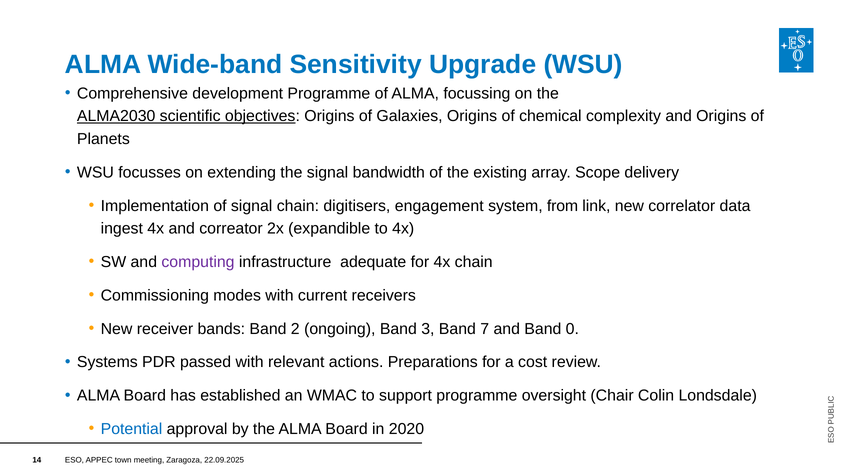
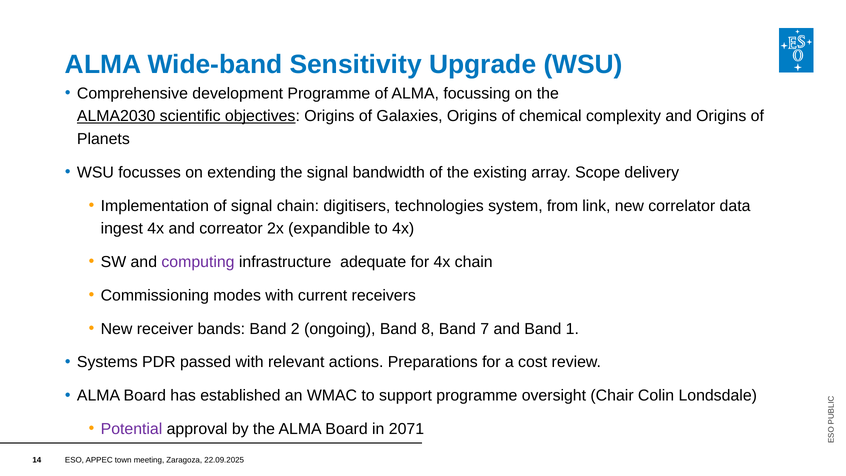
engagement: engagement -> technologies (439, 206)
3: 3 -> 8 (428, 329)
0: 0 -> 1 (572, 329)
Potential colour: blue -> purple (132, 429)
2020: 2020 -> 2071 (406, 429)
